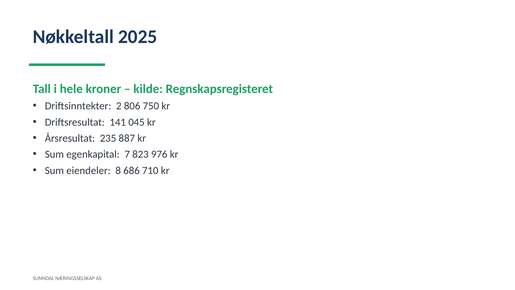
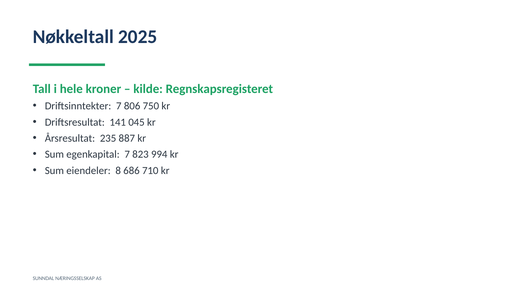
Driftsinntekter 2: 2 -> 7 (119, 106)
976: 976 -> 994 (159, 154)
